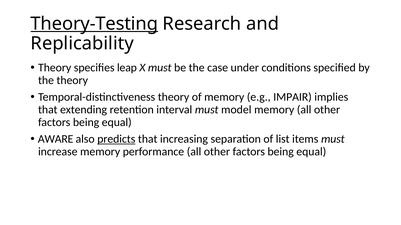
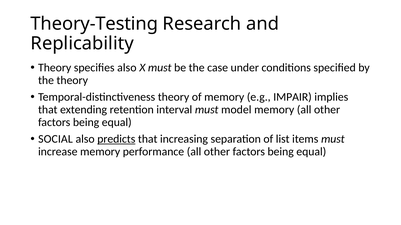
Theory-Testing underline: present -> none (94, 24)
specifies leap: leap -> also (127, 68)
AWARE: AWARE -> SOCIAL (55, 139)
